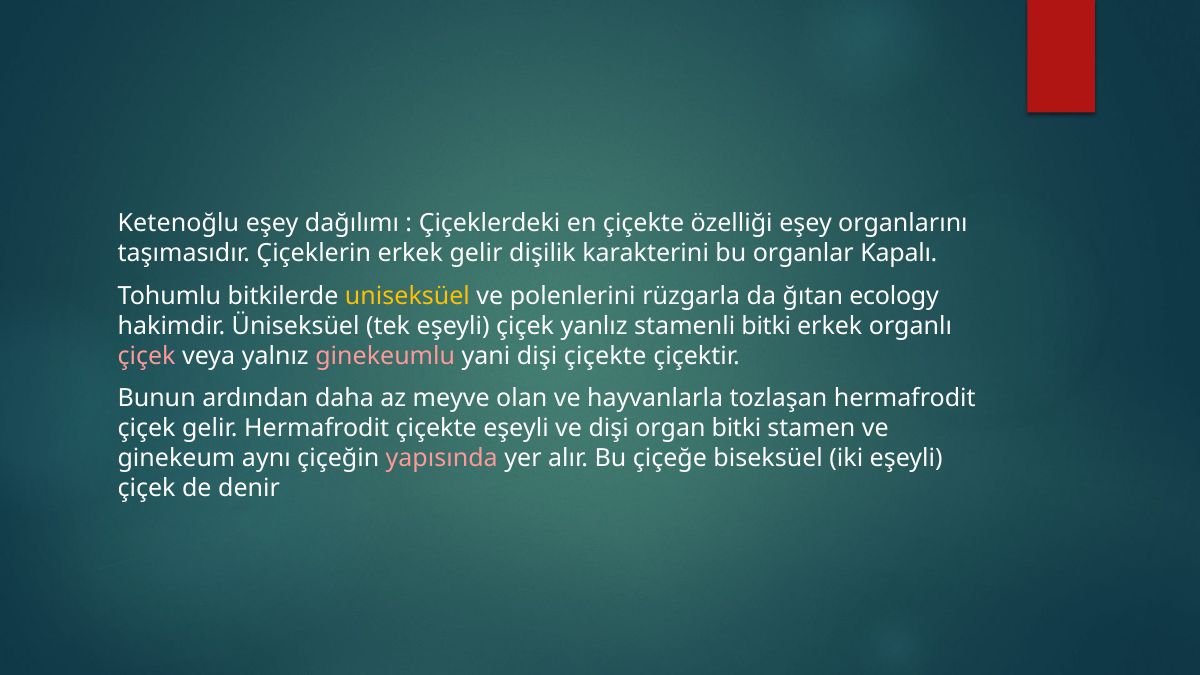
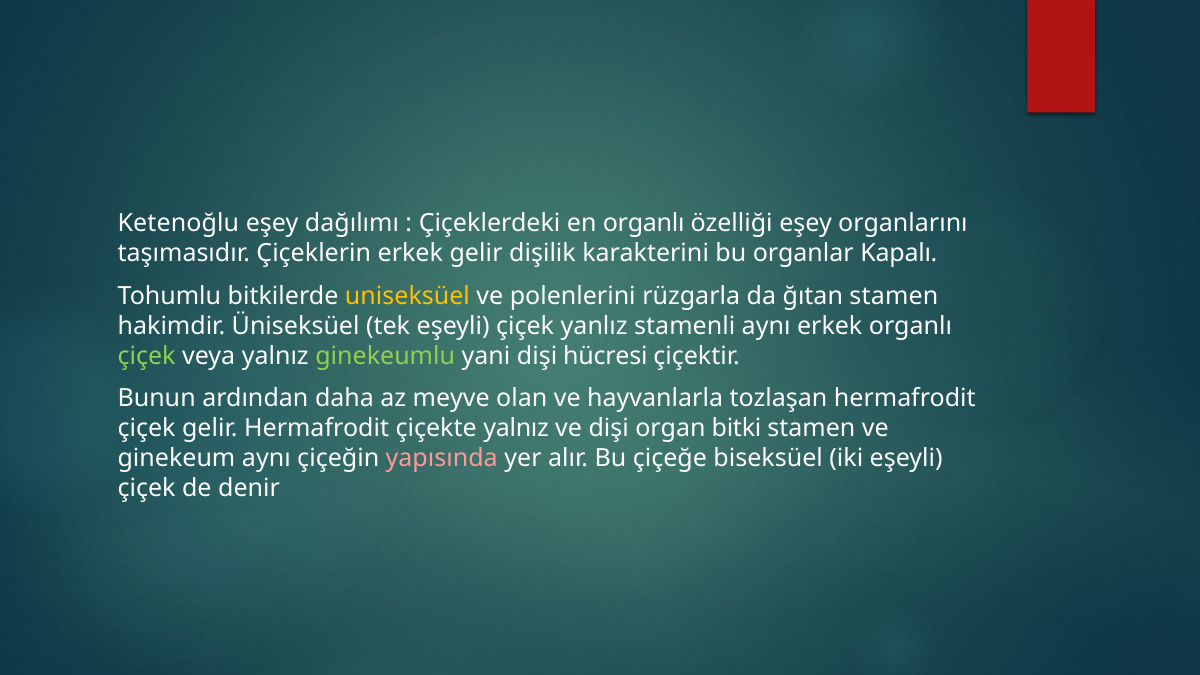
en çiçekte: çiçekte -> organlı (644, 223)
ğıtan ecology: ecology -> stamen (894, 296)
stamenli bitki: bitki -> aynı (766, 326)
çiçek colour: pink -> light green (147, 356)
ginekeumlu colour: pink -> light green (385, 356)
dişi çiçekte: çiçekte -> hücresi (605, 356)
çiçekte eşeyli: eşeyli -> yalnız (516, 428)
